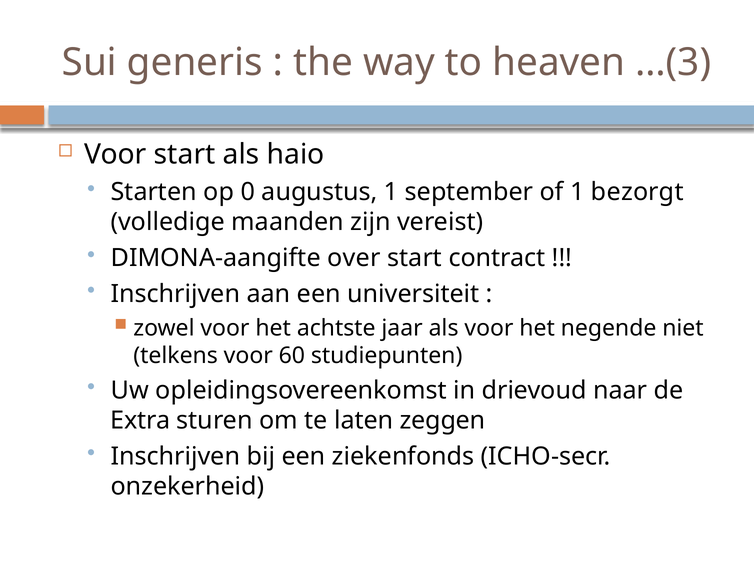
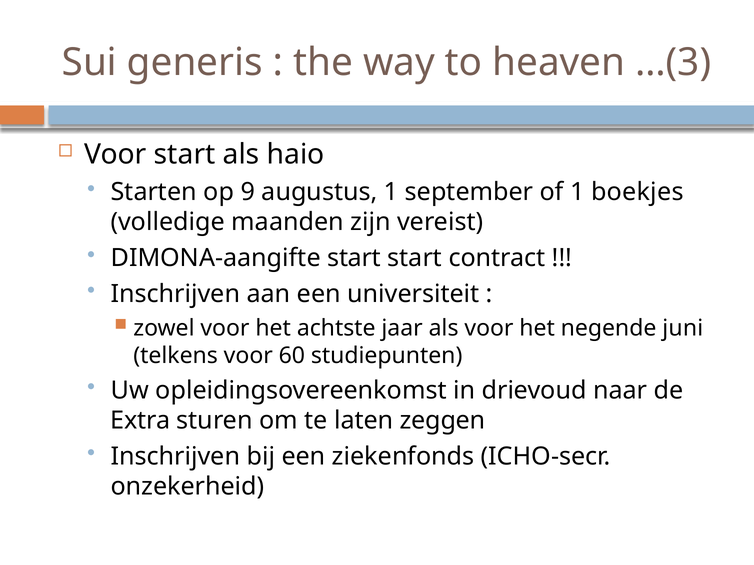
0: 0 -> 9 (248, 192)
bezorgt: bezorgt -> boekjes (637, 192)
DIMONA-aangifte over: over -> start (354, 258)
niet: niet -> juni (683, 328)
